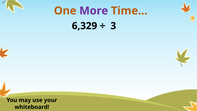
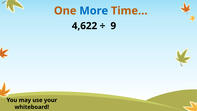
More colour: purple -> blue (94, 11)
6,329: 6,329 -> 4,622 (85, 26)
3: 3 -> 9 (113, 26)
